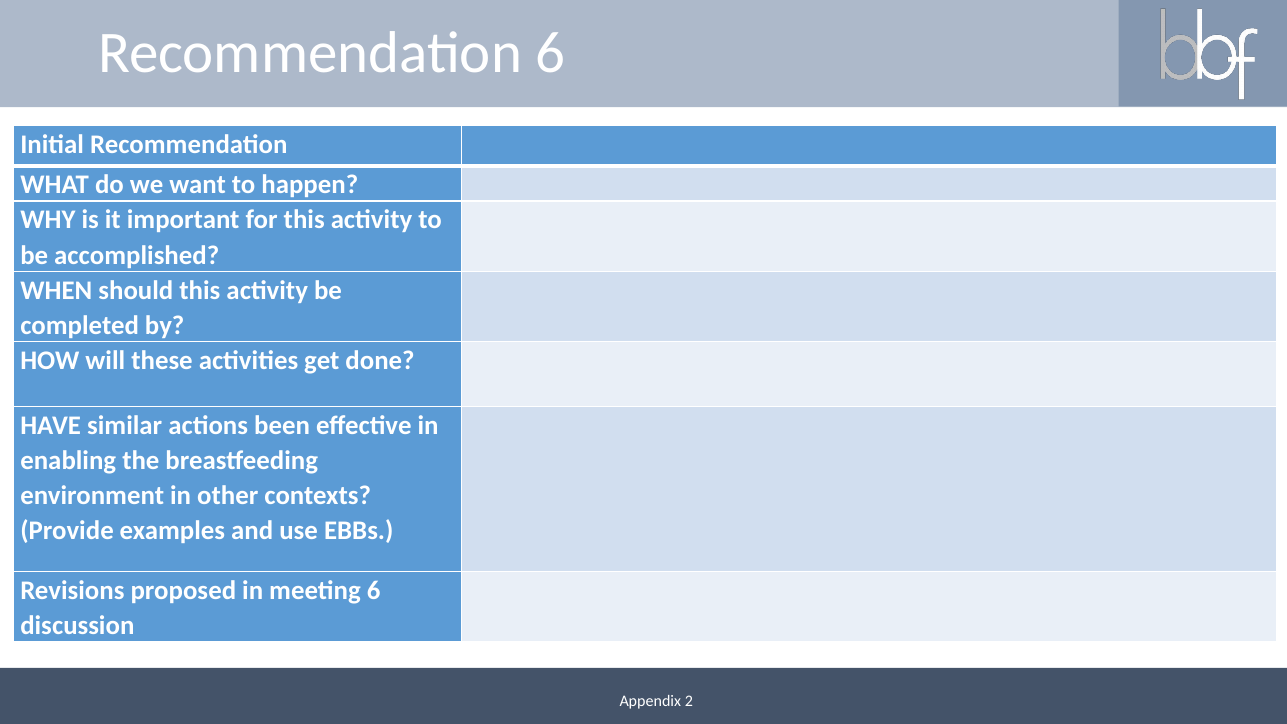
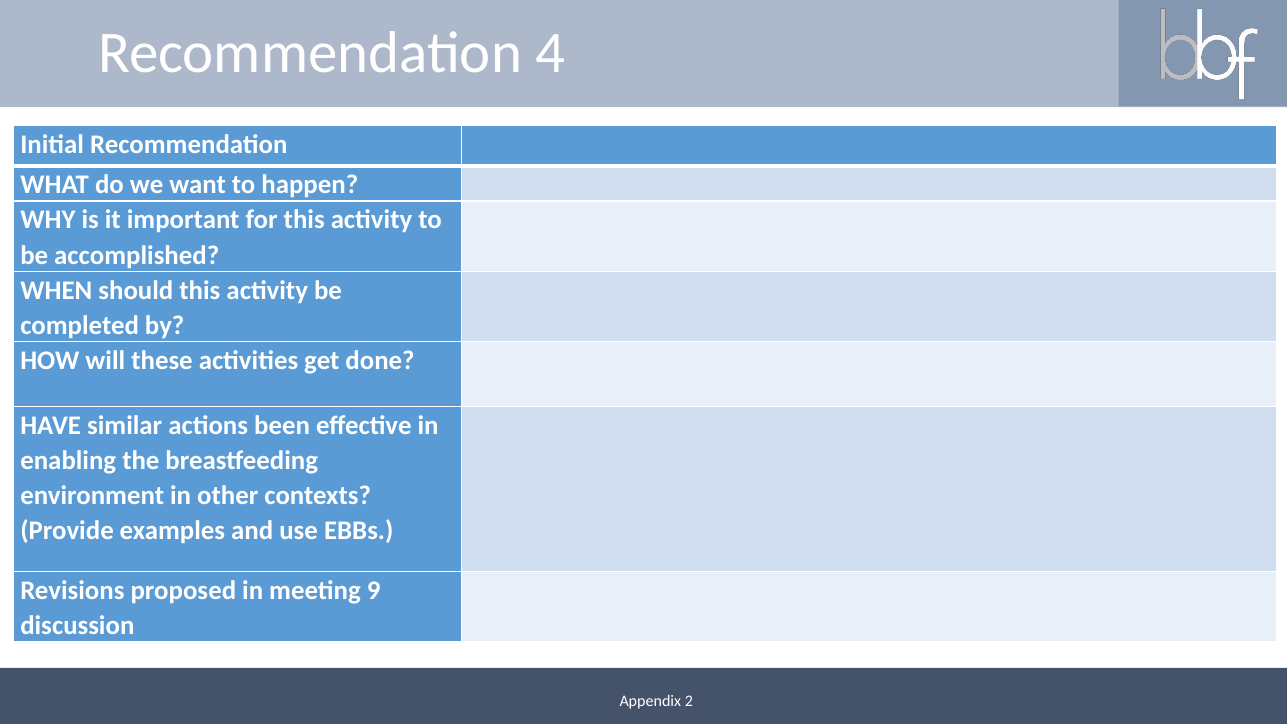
Recommendation 6: 6 -> 4 (550, 53)
meeting 6: 6 -> 9 (374, 590)
